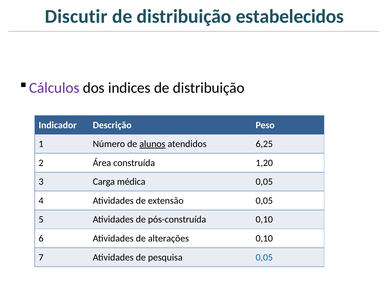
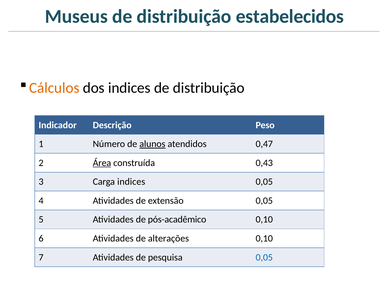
Discutir: Discutir -> Museus (76, 17)
Cálculos colour: purple -> orange (54, 88)
6,25: 6,25 -> 0,47 (264, 144)
Área underline: none -> present (102, 163)
1,20: 1,20 -> 0,43 (264, 163)
Carga médica: médica -> indices (131, 182)
pós-construída: pós-construída -> pós-acadêmico (177, 219)
